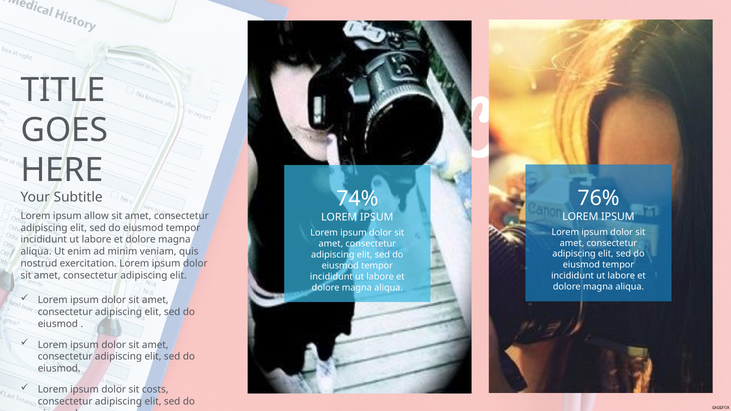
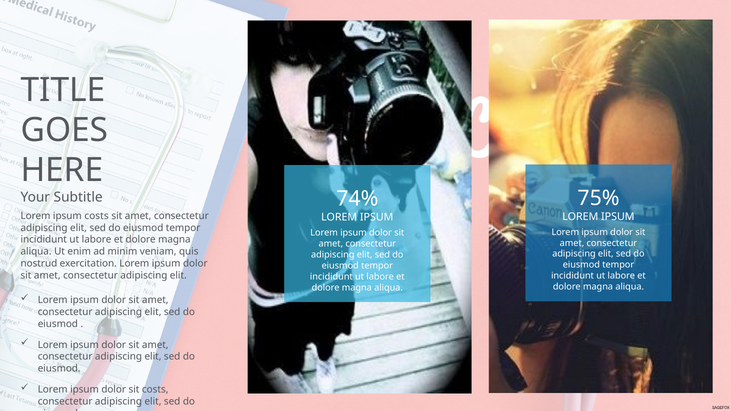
76%: 76% -> 75% (599, 198)
ipsum allow: allow -> costs (97, 216)
